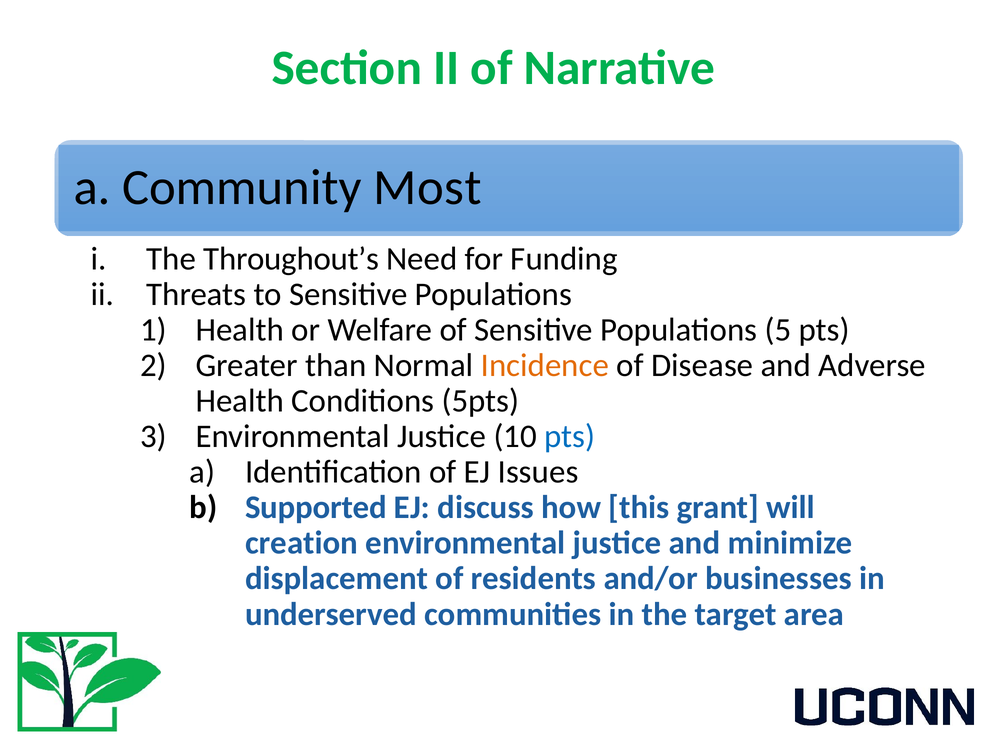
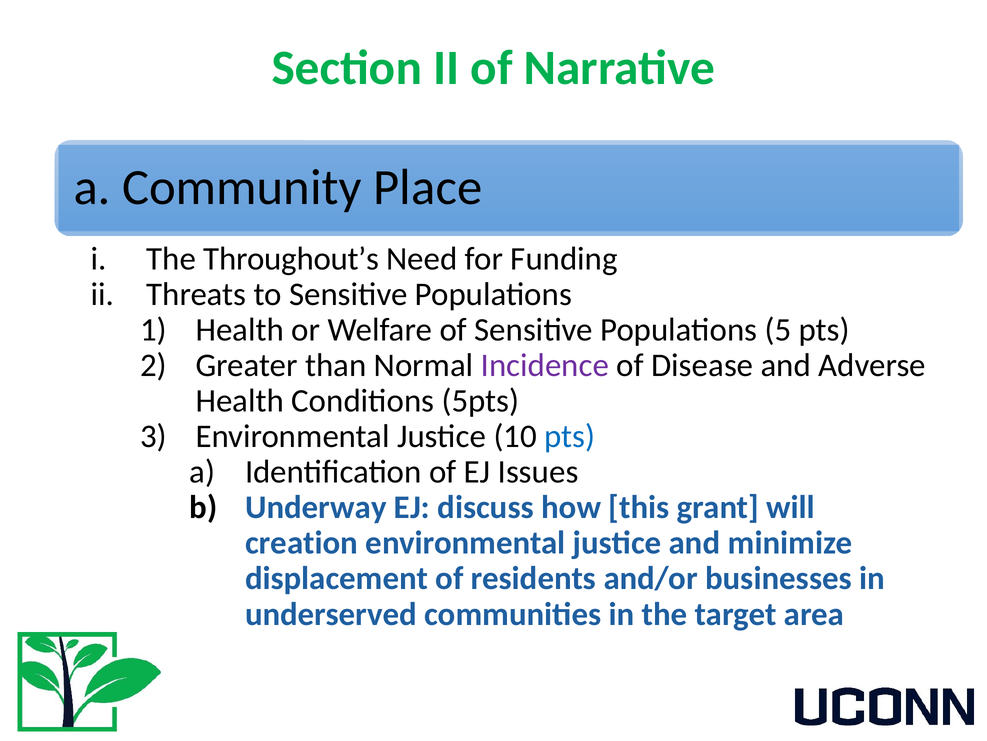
Most: Most -> Place (428, 188)
Incidence colour: orange -> purple (545, 365)
Supported: Supported -> Underway (316, 507)
